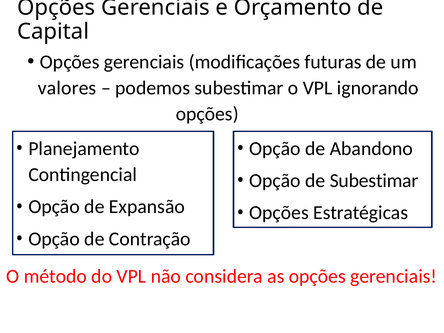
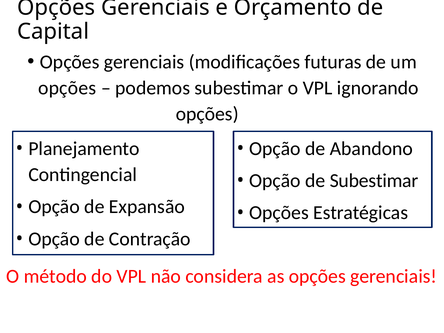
valores: valores -> opções (67, 88)
